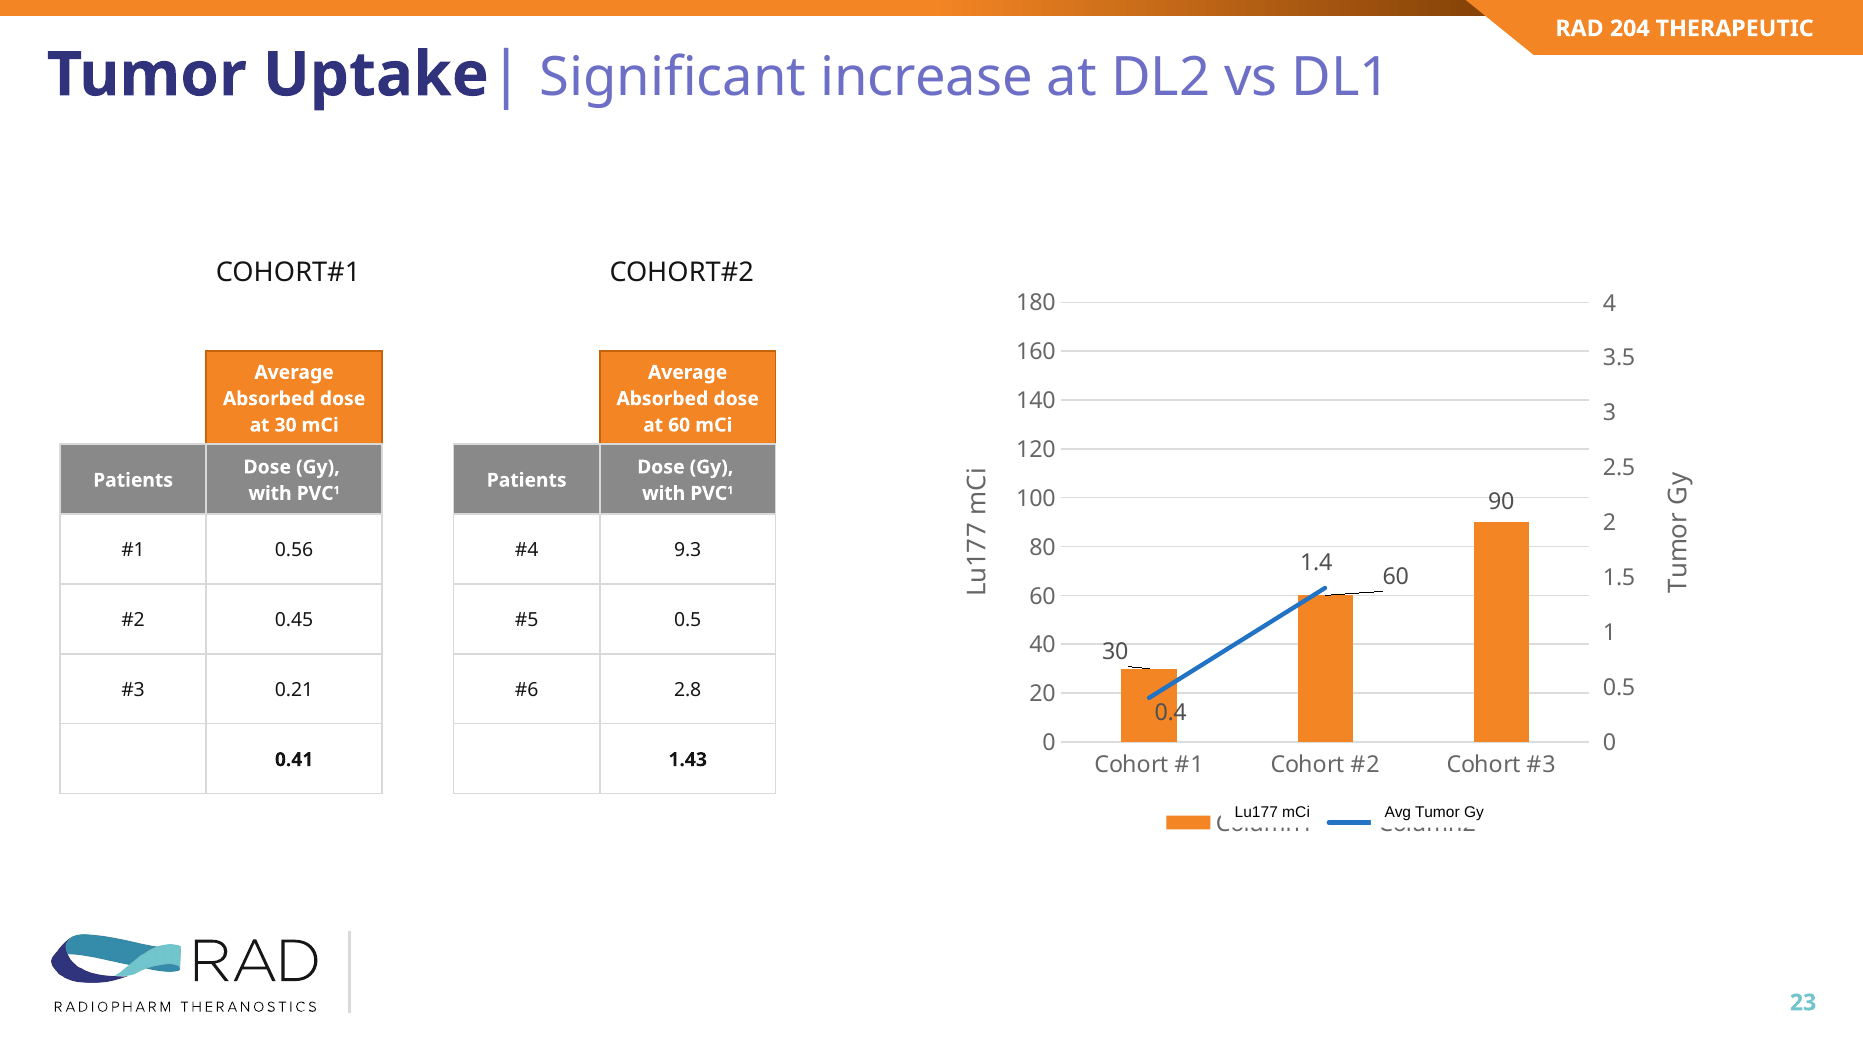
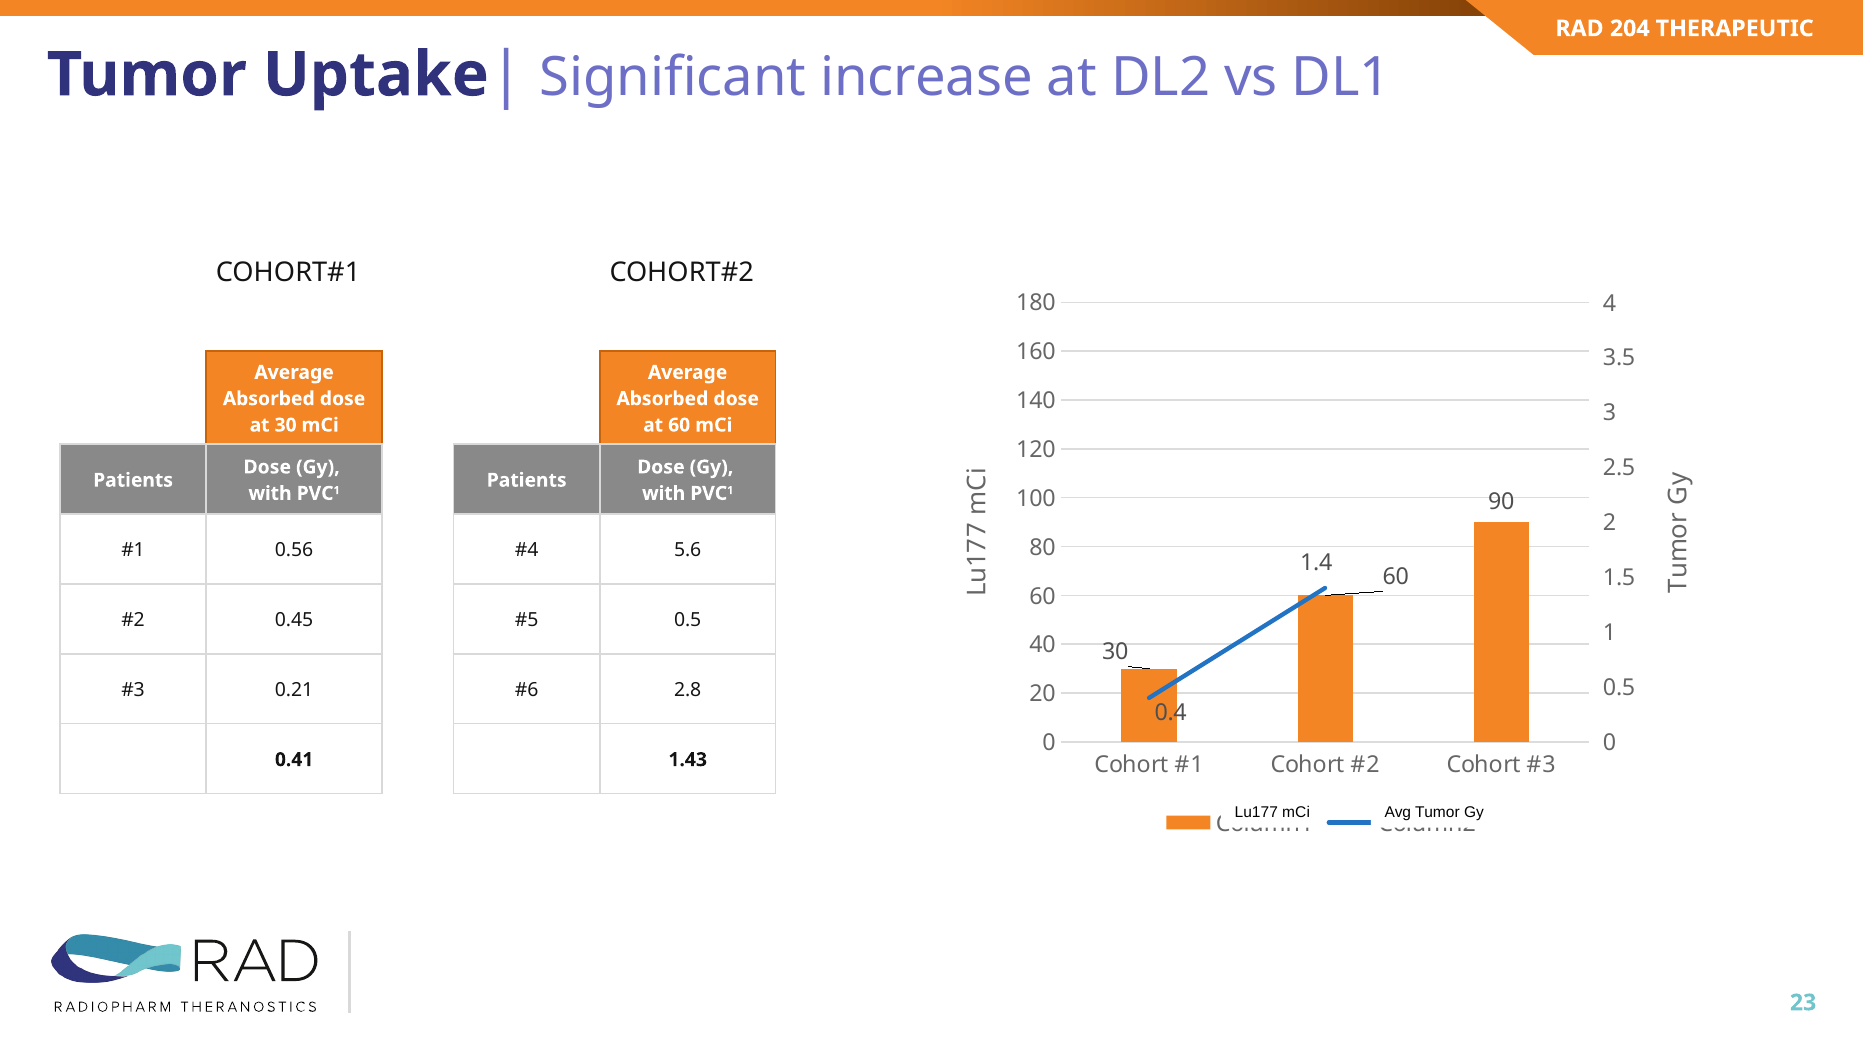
9.3: 9.3 -> 5.6 (688, 550)
